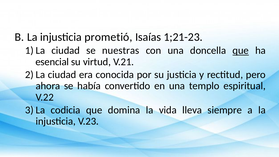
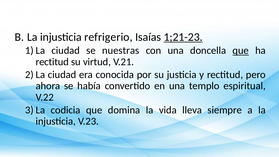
prometió: prometió -> refrigerio (108, 37)
1;21-23 underline: none -> present (183, 37)
esencial: esencial -> rectitud (52, 62)
